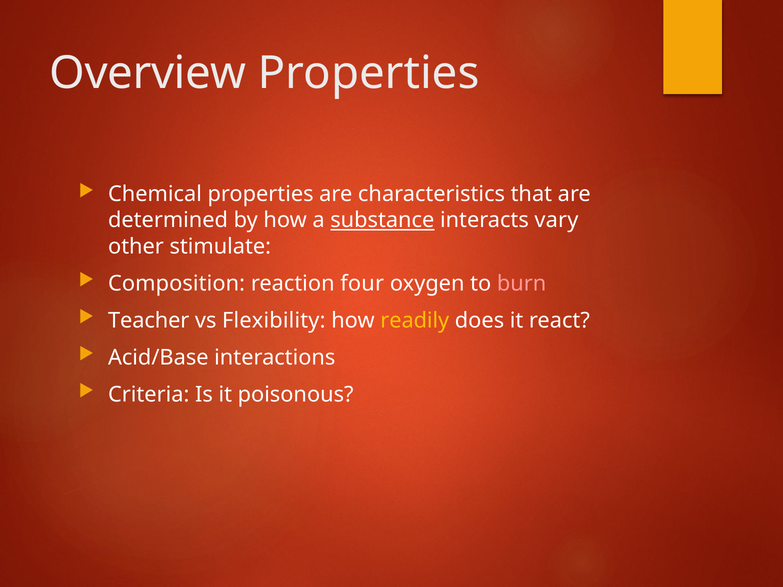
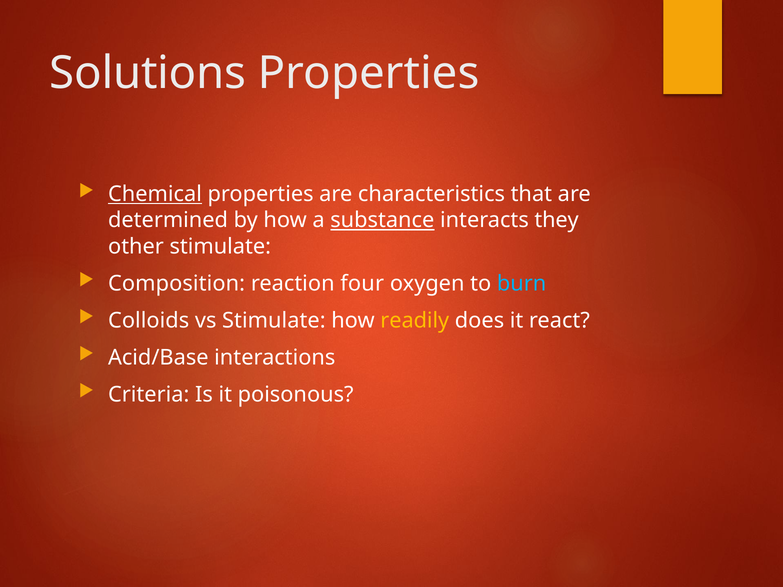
Overview: Overview -> Solutions (148, 73)
Chemical underline: none -> present (155, 194)
vary: vary -> they (557, 220)
burn colour: pink -> light blue (522, 284)
Teacher: Teacher -> Colloids (149, 321)
vs Flexibility: Flexibility -> Stimulate (274, 321)
